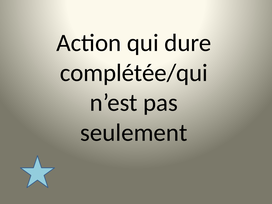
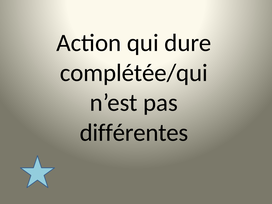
seulement: seulement -> différentes (134, 133)
